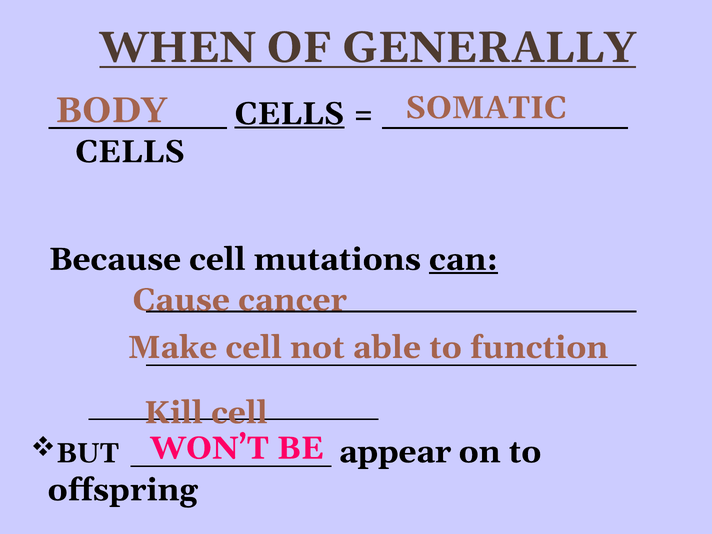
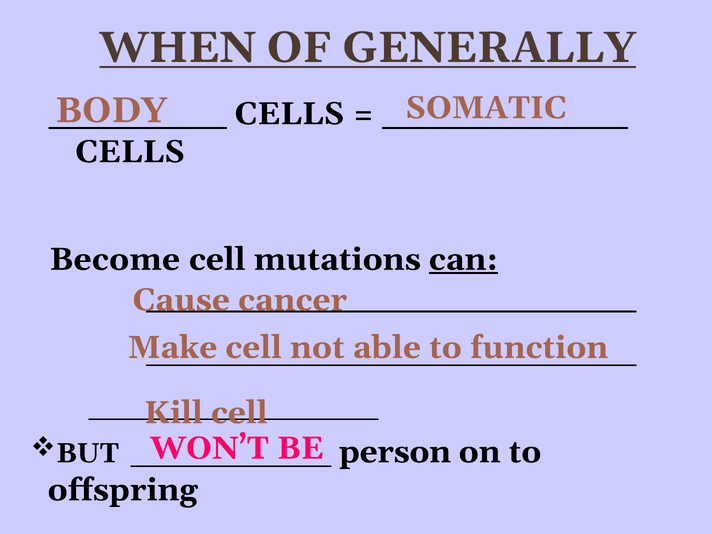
CELLS underline: present -> none (289, 114)
Because: Because -> Become (115, 259)
appear: appear -> person (395, 452)
